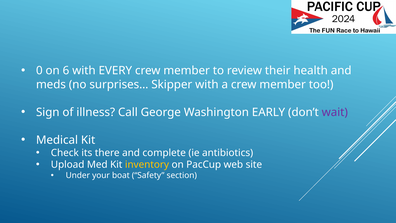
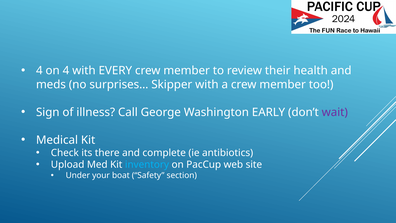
0: 0 -> 4 (39, 71)
on 6: 6 -> 4 (66, 71)
inventory colour: yellow -> light blue (147, 165)
